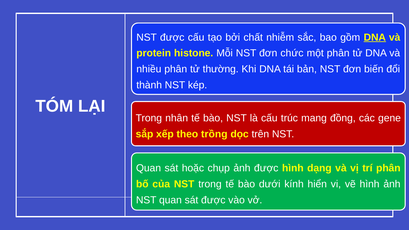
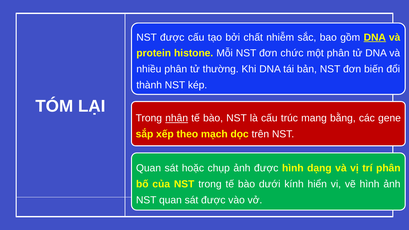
nhân underline: none -> present (177, 118)
đồng: đồng -> bằng (343, 118)
trồng: trồng -> mạch (214, 134)
